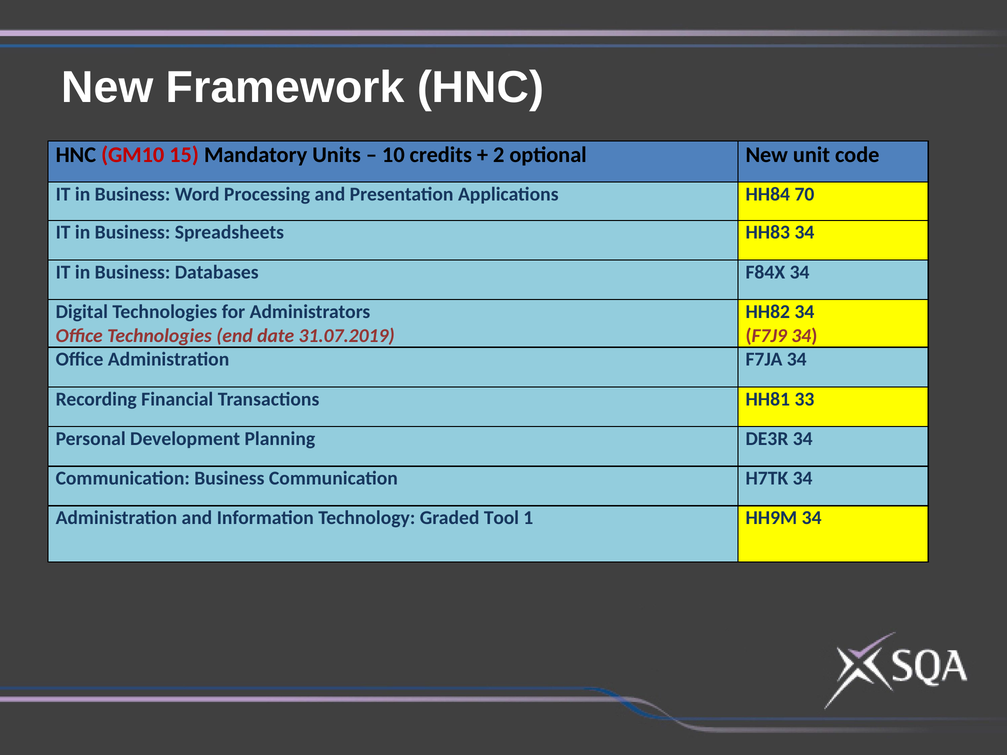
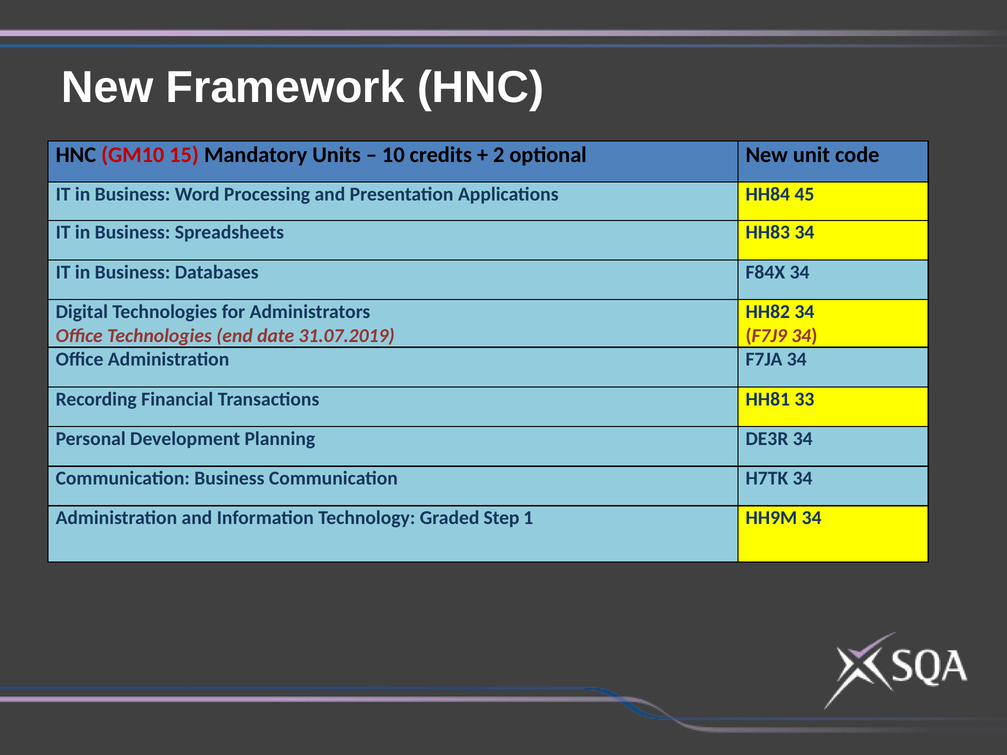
70: 70 -> 45 (804, 194)
Tool: Tool -> Step (501, 518)
